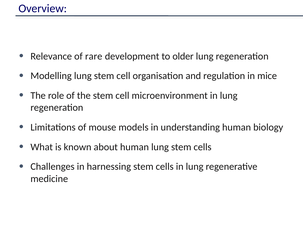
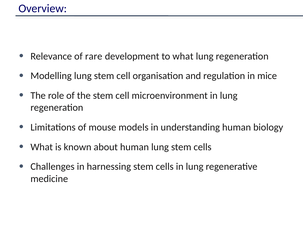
to older: older -> what (183, 56)
